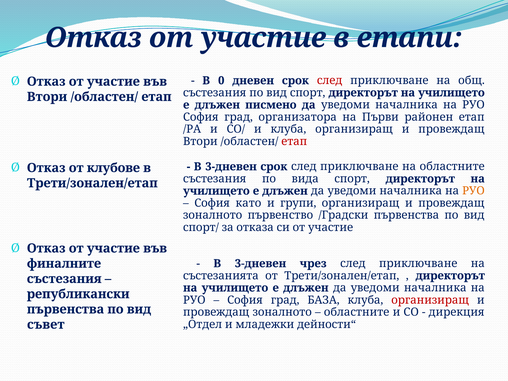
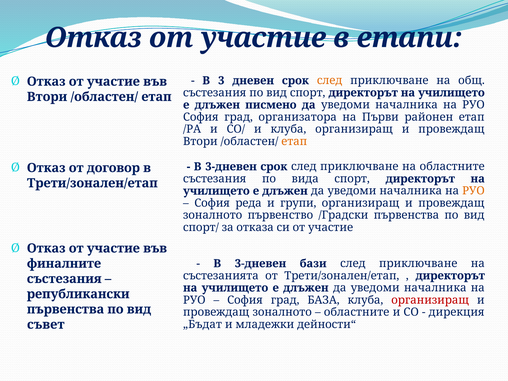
0: 0 -> 3 (221, 81)
след colour: red -> orange (330, 81)
етап colour: red -> orange (294, 141)
клубове: клубове -> договор (113, 168)
като: като -> реда (249, 203)
чрез: чрез -> бази (313, 263)
„Отдел: „Отдел -> „Бъдат (203, 324)
